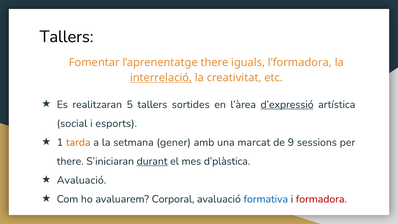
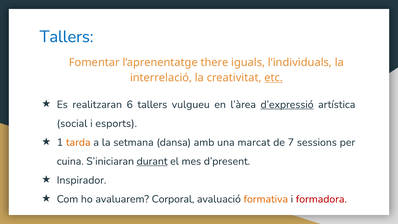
Tallers colour: black -> blue (67, 37)
l’formadora: l’formadora -> l’individuals (300, 62)
interrelació underline: present -> none (161, 78)
etc underline: none -> present (274, 78)
5: 5 -> 6 (130, 104)
sortides: sortides -> vulgueu (191, 104)
gener: gener -> dansa (174, 142)
9: 9 -> 7 (291, 142)
there: there -> cuina (70, 161)
d’plàstica: d’plàstica -> d’present (227, 161)
Avaluació: Avaluació -> Inspirador (82, 180)
formativa colour: blue -> orange (266, 199)
